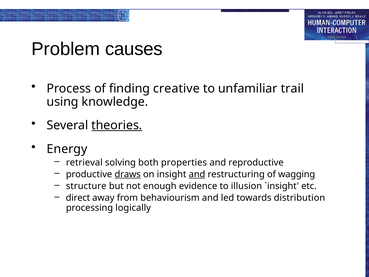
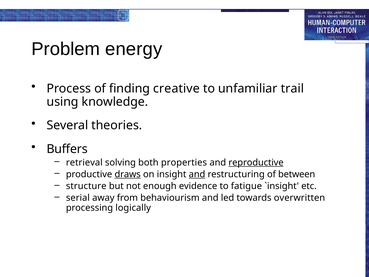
causes: causes -> energy (134, 49)
theories underline: present -> none (117, 125)
Energy: Energy -> Buffers (67, 149)
reproductive underline: none -> present (256, 162)
wagging: wagging -> between (297, 174)
illusion: illusion -> fatigue (246, 186)
direct: direct -> serial (78, 198)
distribution: distribution -> overwritten (299, 198)
